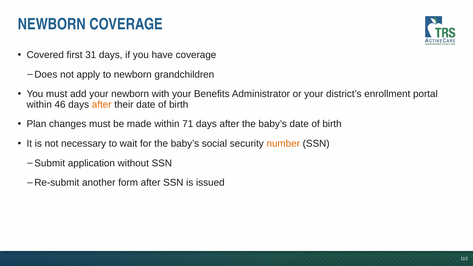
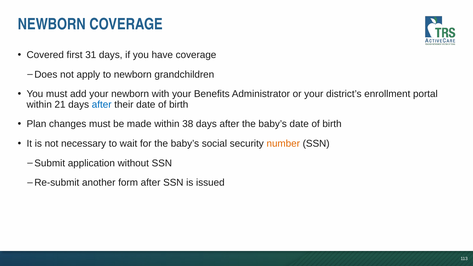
46: 46 -> 21 (60, 105)
after colour: orange -> blue (102, 105)
71: 71 -> 38 (188, 124)
